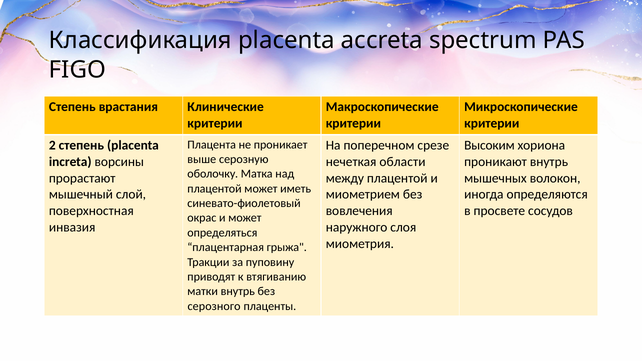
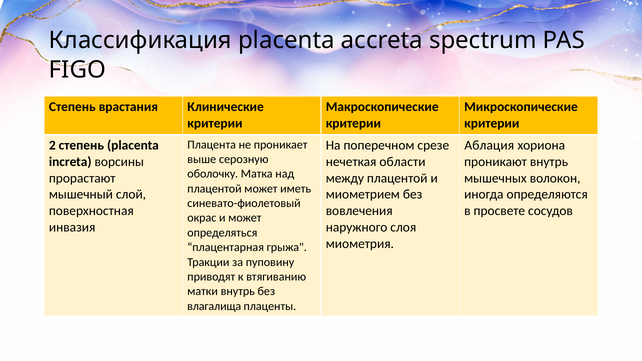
Высоким: Высоким -> Аблация (489, 145)
серозного: серозного -> влагалища (214, 306)
